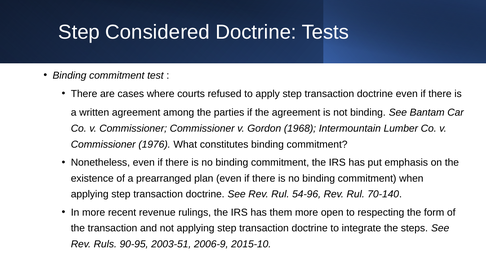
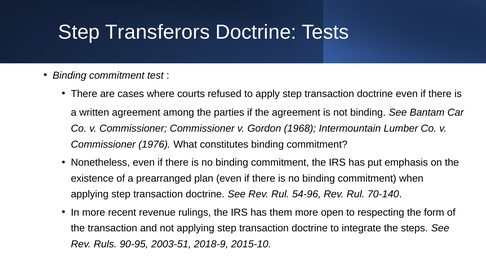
Considered: Considered -> Transferors (158, 32)
2006-9: 2006-9 -> 2018-9 (211, 244)
